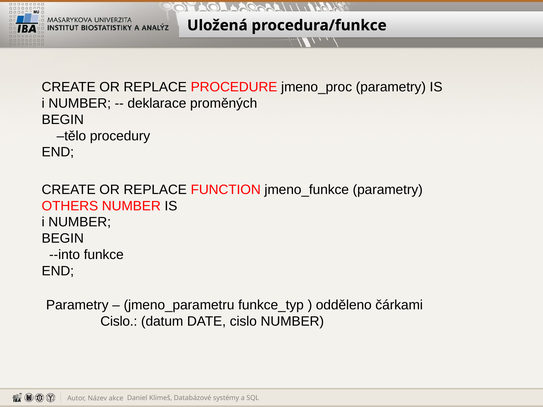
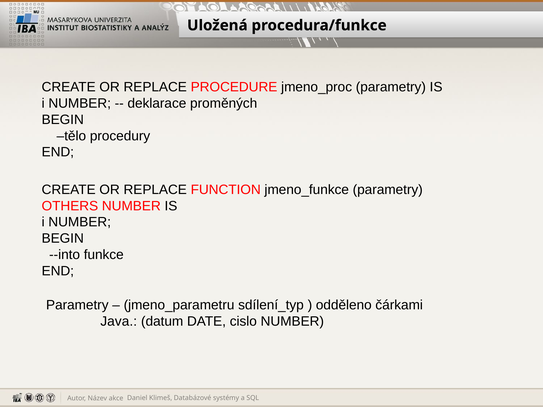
funkce_typ: funkce_typ -> sdílení_typ (271, 305)
Cislo: Cislo -> Java (119, 321)
